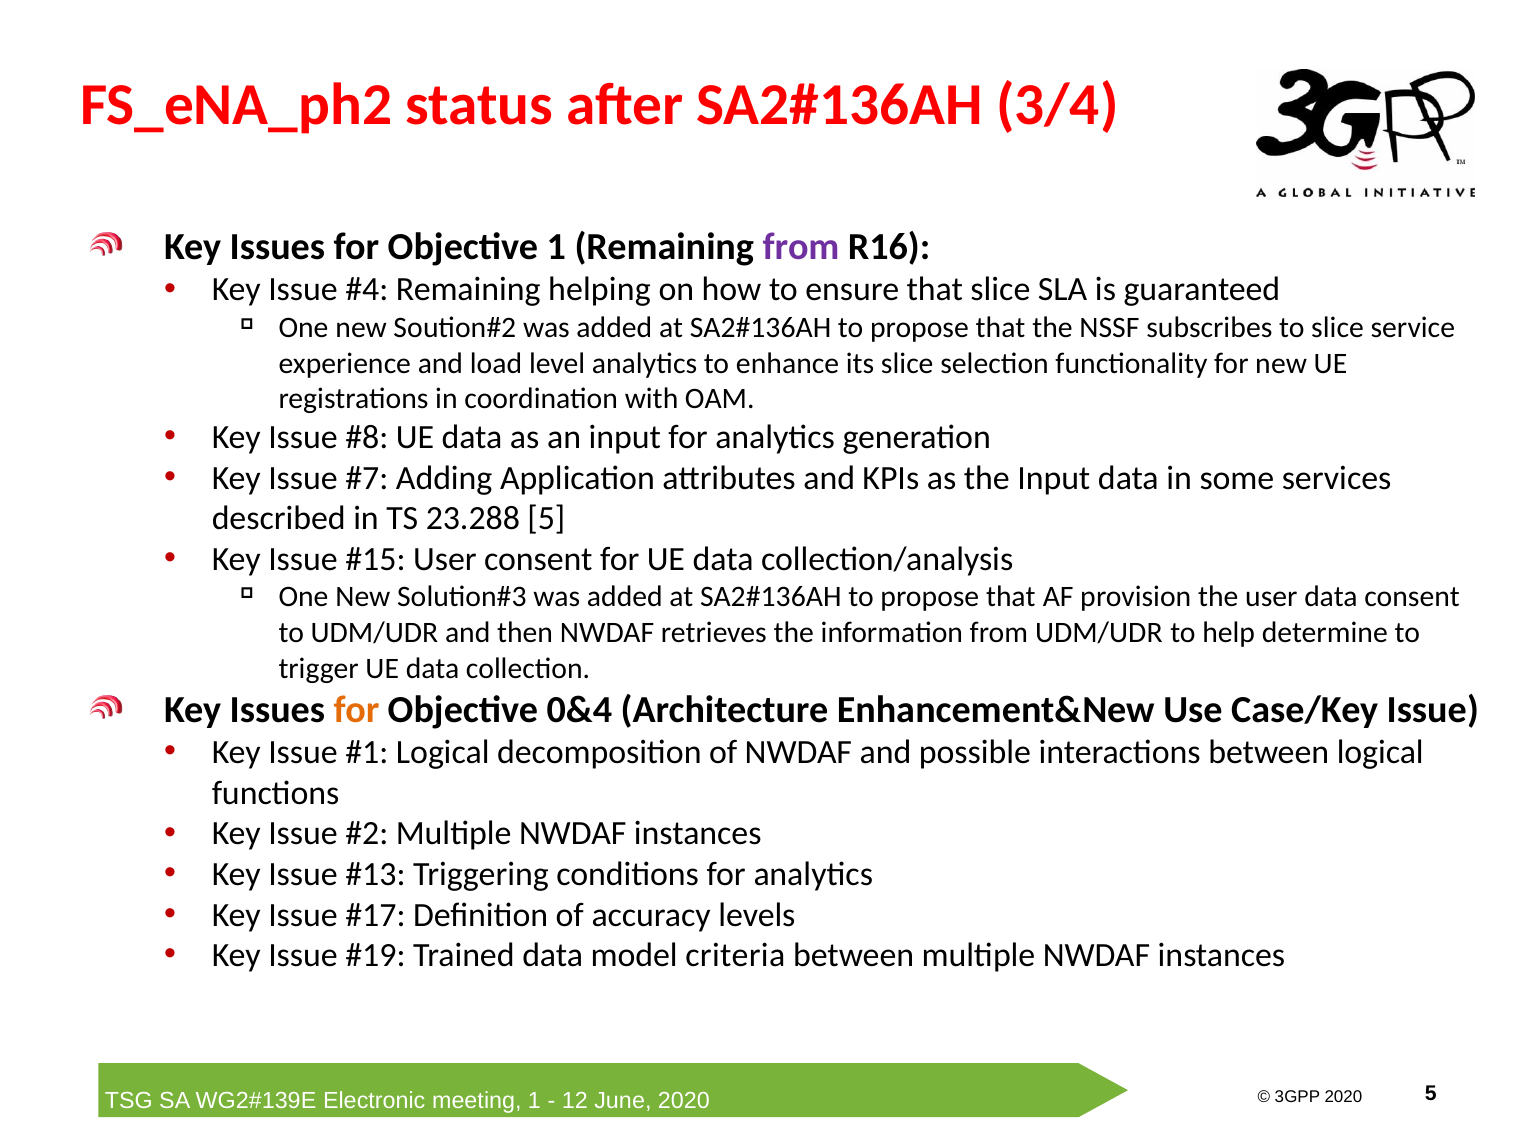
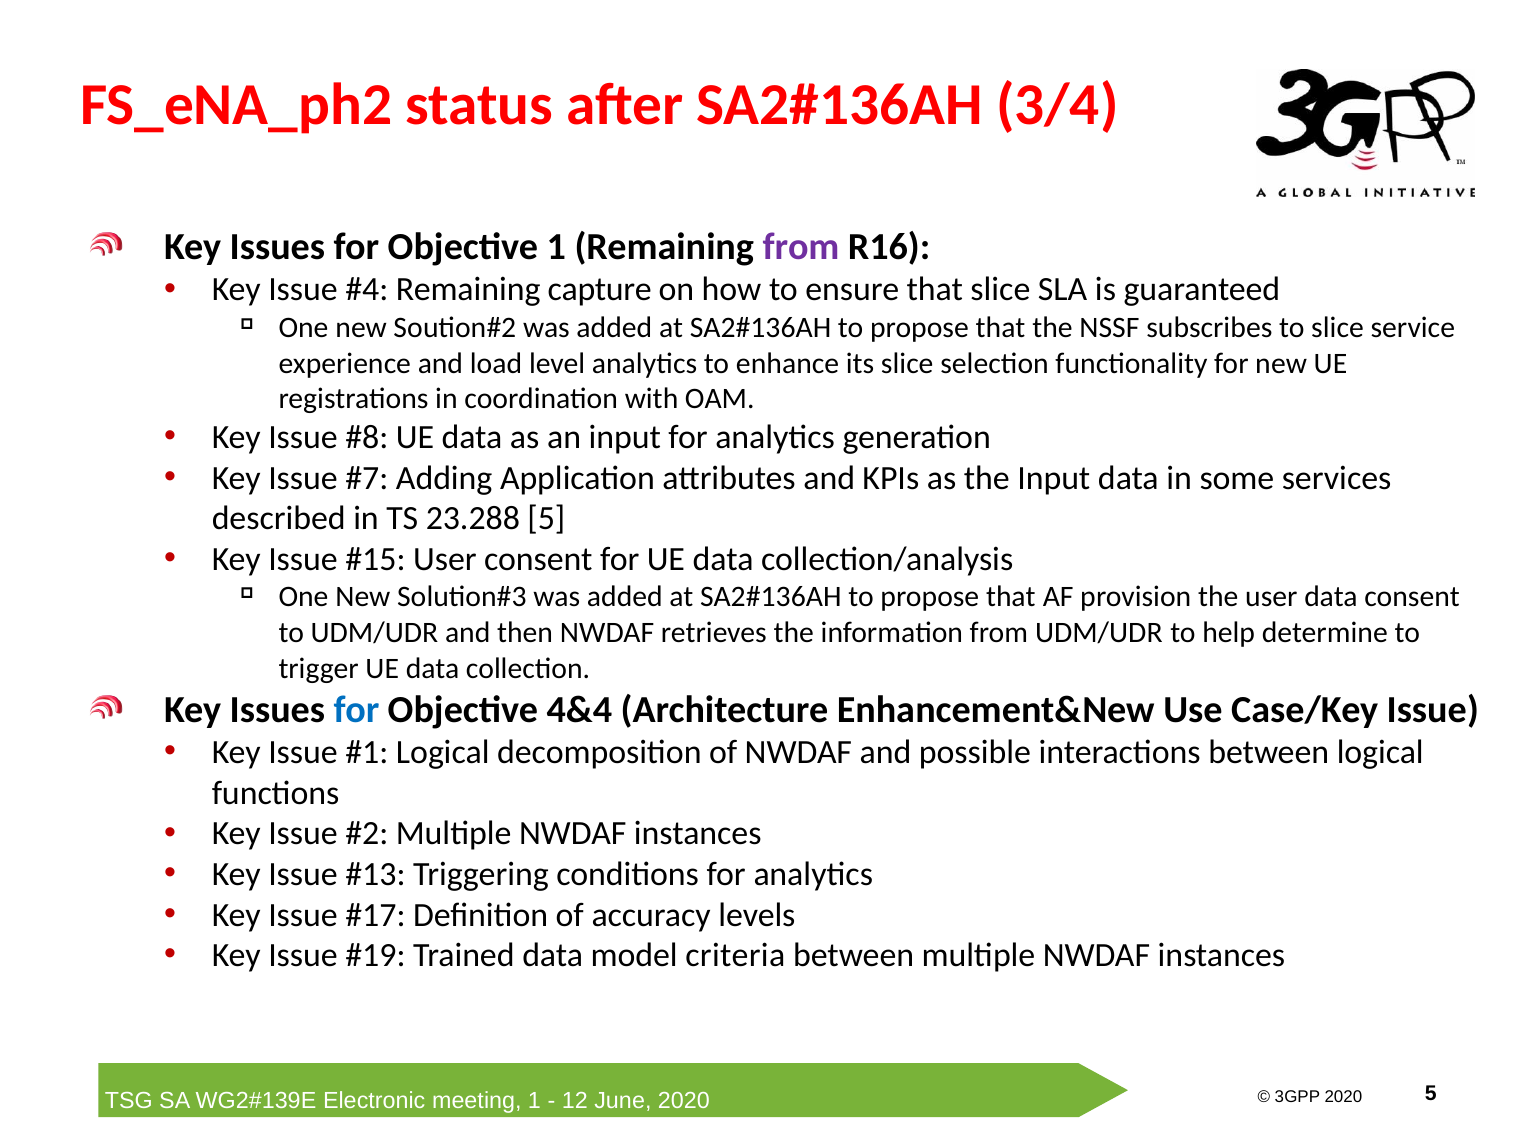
helping: helping -> capture (600, 290)
for colour: orange -> blue (356, 710)
0&4: 0&4 -> 4&4 (579, 710)
